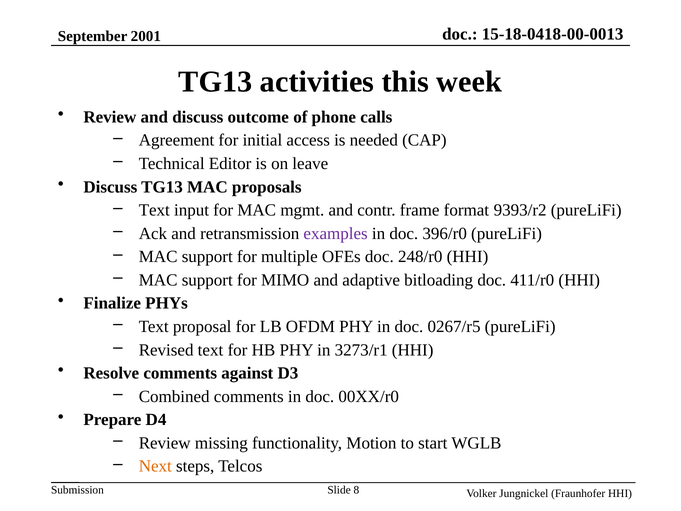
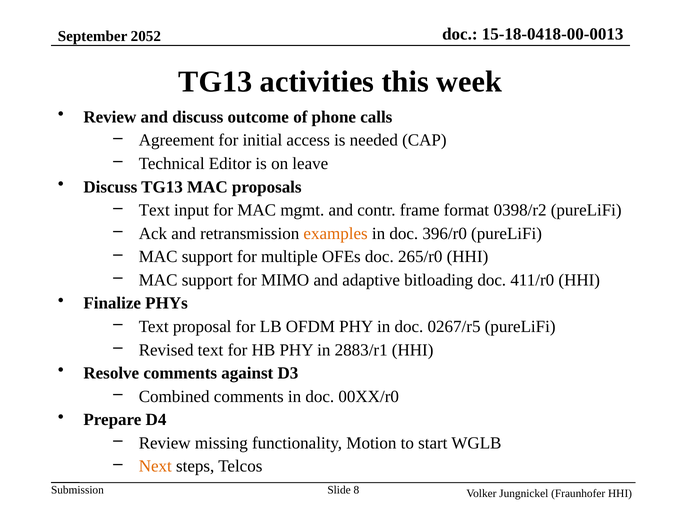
2001: 2001 -> 2052 (146, 36)
9393/r2: 9393/r2 -> 0398/r2 (520, 210)
examples colour: purple -> orange (336, 233)
248/r0: 248/r0 -> 265/r0 (420, 257)
3273/r1: 3273/r1 -> 2883/r1 (361, 350)
